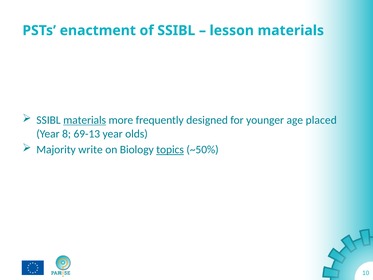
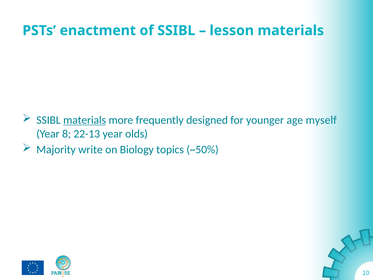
placed: placed -> myself (321, 120)
69-13: 69-13 -> 22-13 (87, 134)
topics underline: present -> none (170, 150)
